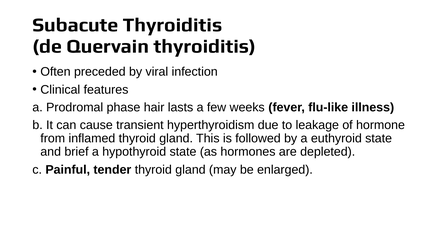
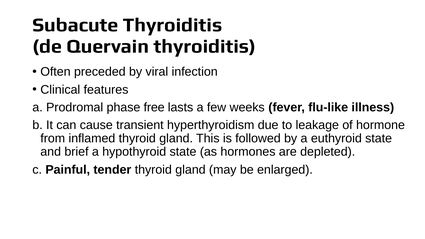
hair: hair -> free (154, 107)
